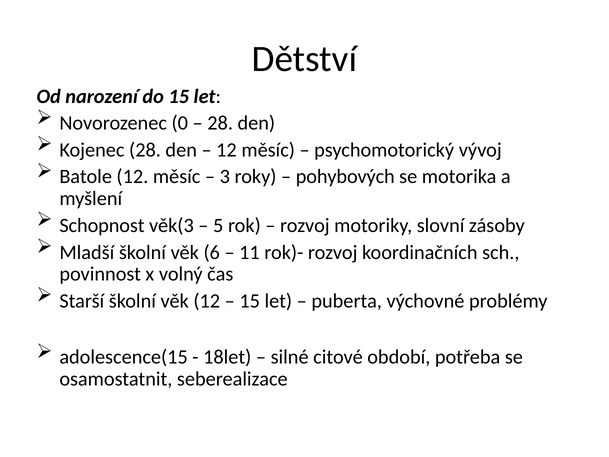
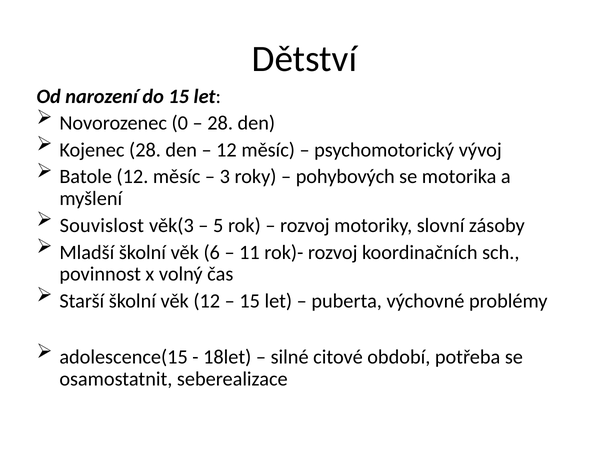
Schopnost: Schopnost -> Souvislost (102, 225)
